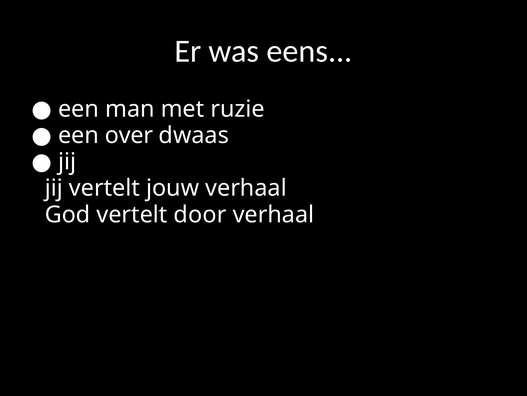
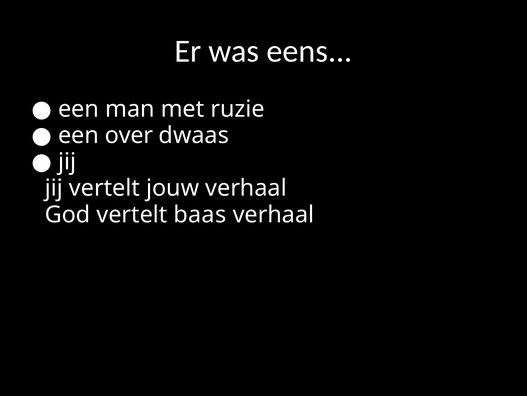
door: door -> baas (200, 214)
